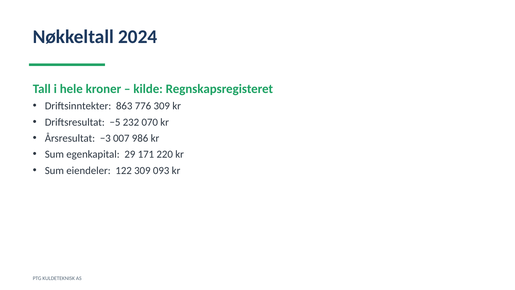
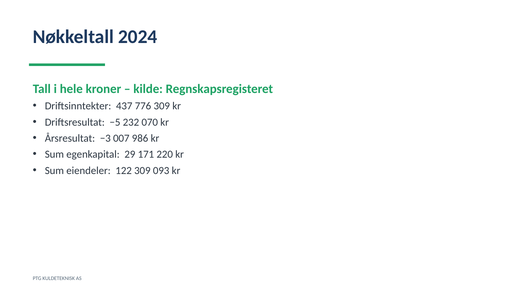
863: 863 -> 437 (124, 106)
